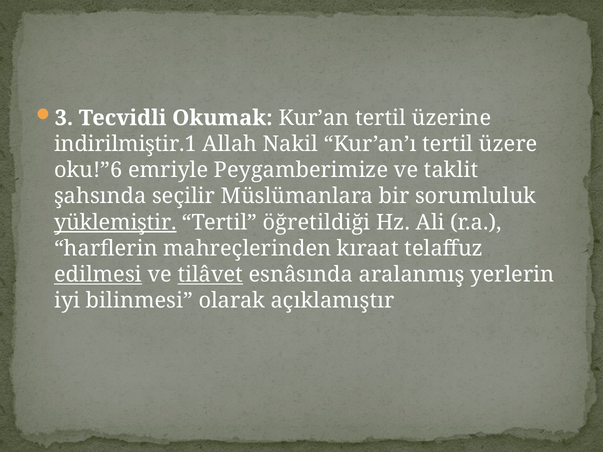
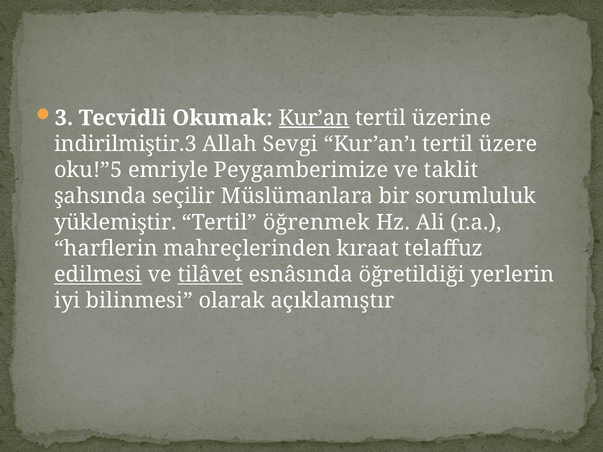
Kur’an underline: none -> present (314, 118)
indirilmiştir.1: indirilmiştir.1 -> indirilmiştir.3 (125, 144)
Nakil: Nakil -> Sevgi (290, 144)
oku!”6: oku!”6 -> oku!”5 (88, 170)
yüklemiştir underline: present -> none (115, 223)
öğretildiği: öğretildiği -> öğrenmek (317, 223)
aralanmış: aralanmış -> öğretildiği (412, 275)
